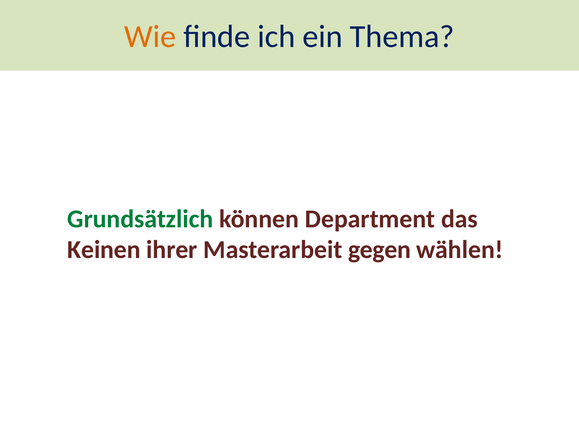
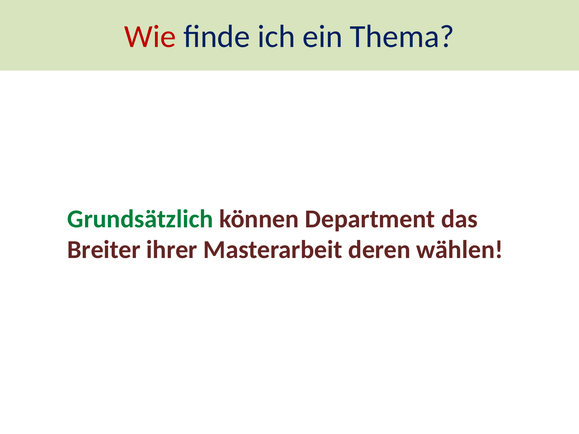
Wie colour: orange -> red (150, 37)
Keinen: Keinen -> Breiter (104, 250)
gegen: gegen -> deren (379, 250)
